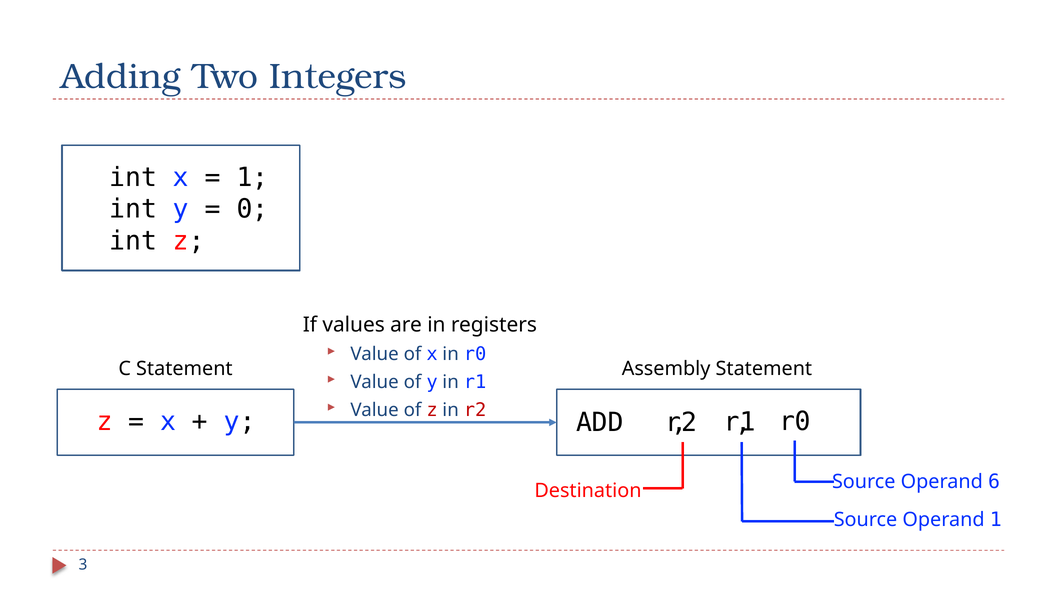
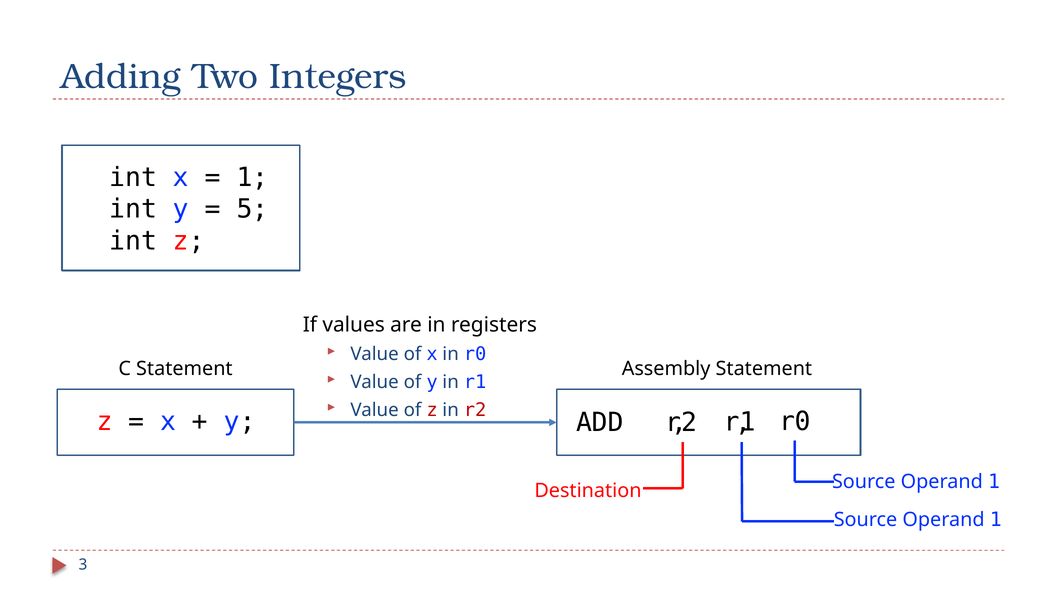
0: 0 -> 5 (252, 209)
6: 6 -> 1 (994, 482)
